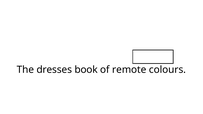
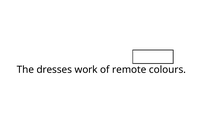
book: book -> work (86, 70)
